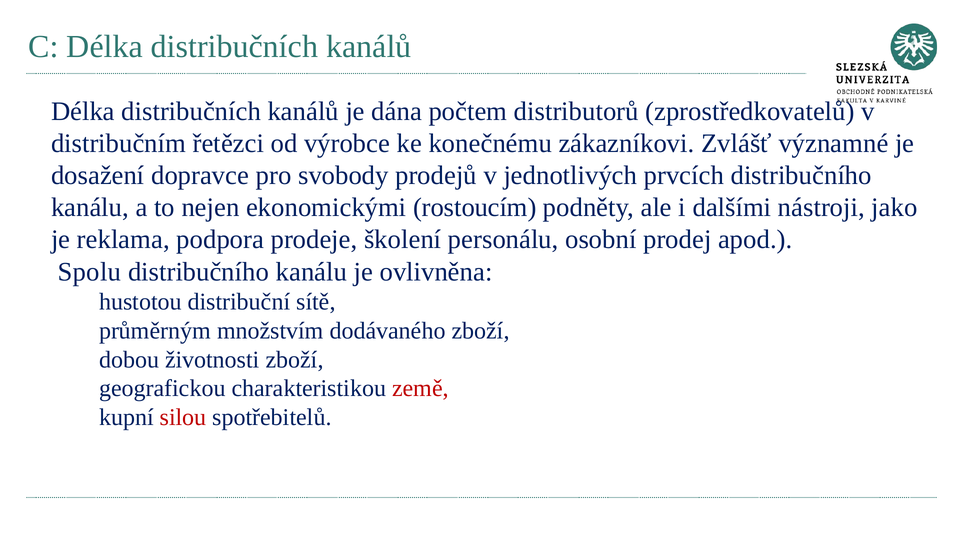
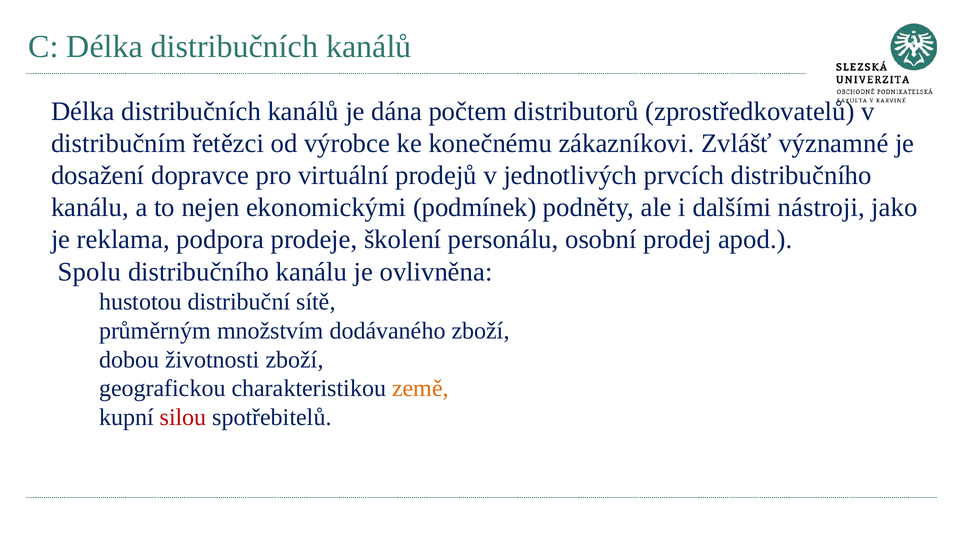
svobody: svobody -> virtuální (343, 175)
rostoucím: rostoucím -> podmínek (475, 207)
země colour: red -> orange (420, 388)
